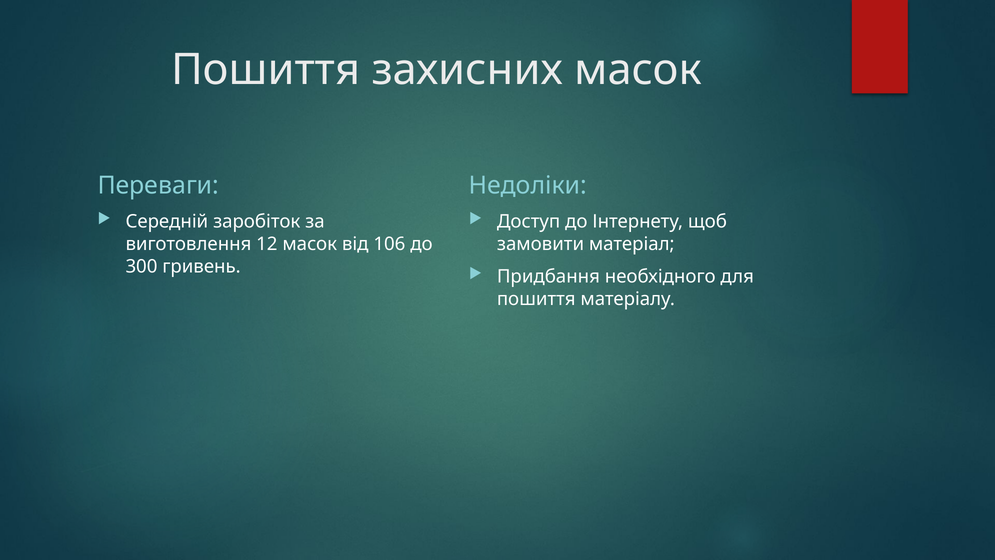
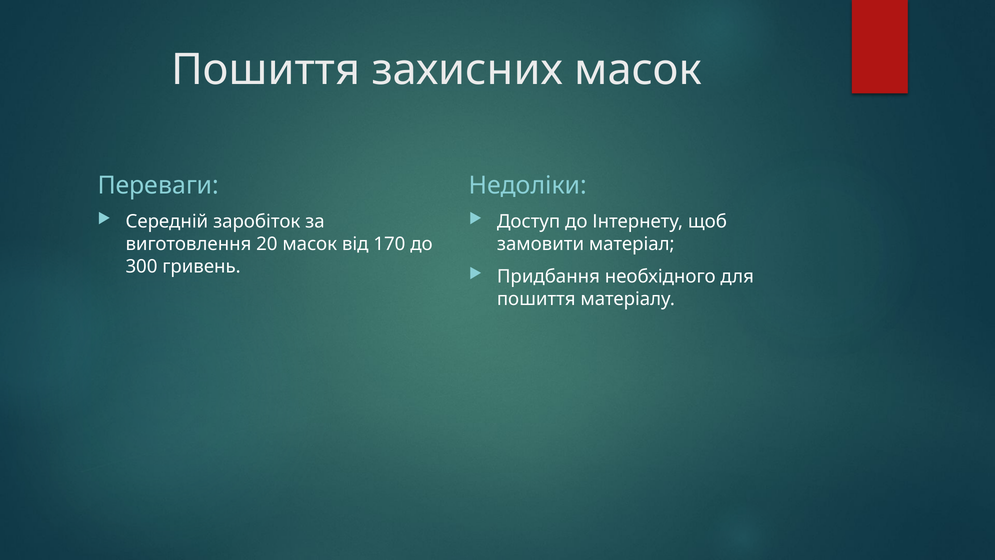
12: 12 -> 20 (267, 244)
106: 106 -> 170 (389, 244)
